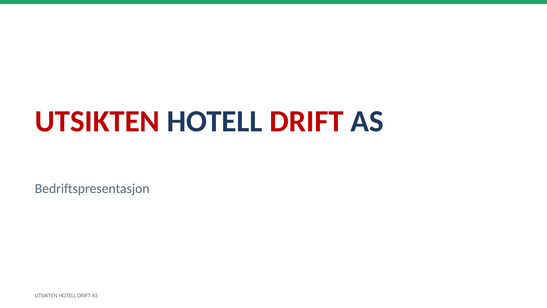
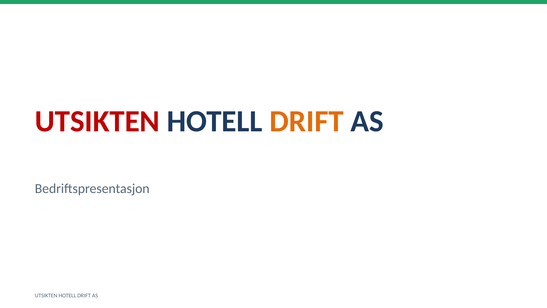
DRIFT colour: red -> orange (307, 121)
